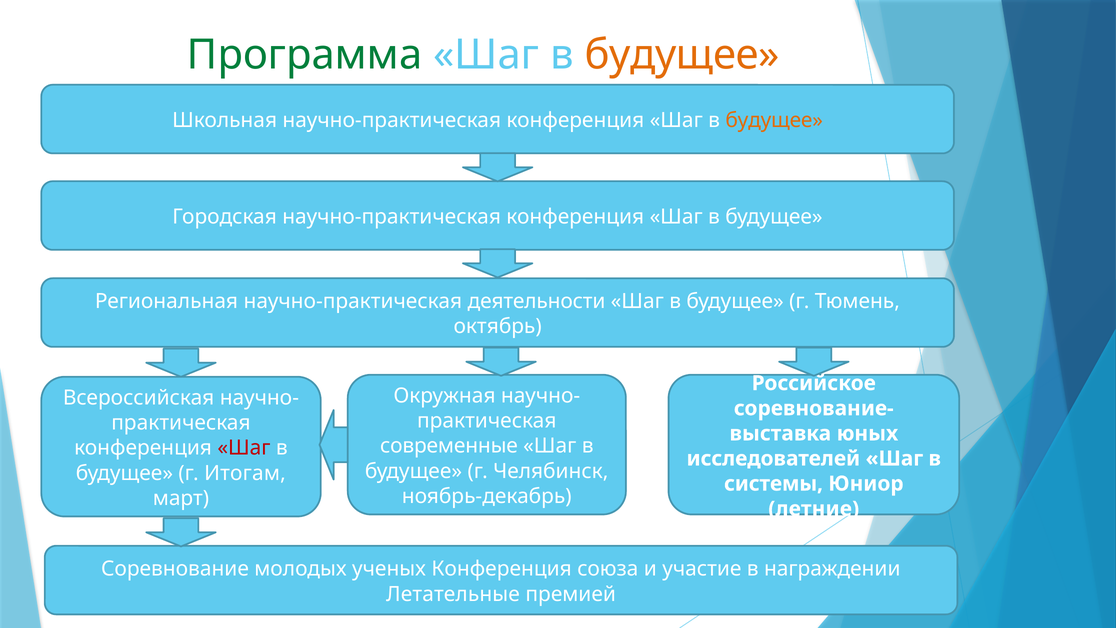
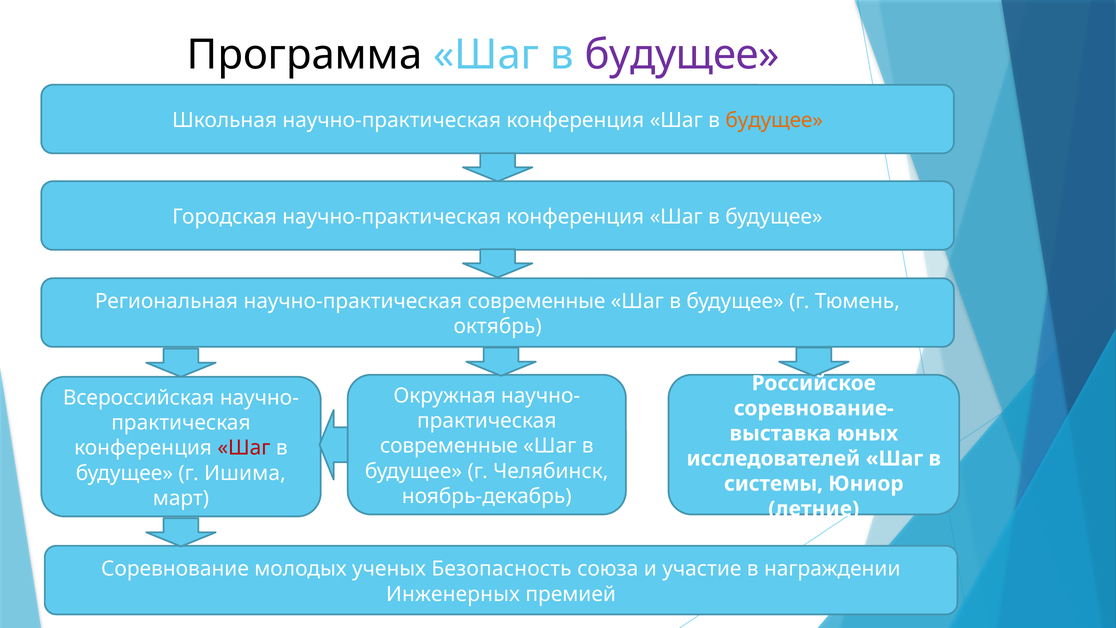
Программа colour: green -> black (305, 55)
будущее colour: orange -> purple (682, 55)
научно-практическая деятельности: деятельности -> современные (537, 301)
Итогам: Итогам -> Ишима (245, 473)
ученых Конференция: Конференция -> Безопасность (502, 569)
Летательные: Летательные -> Инженерных (453, 594)
